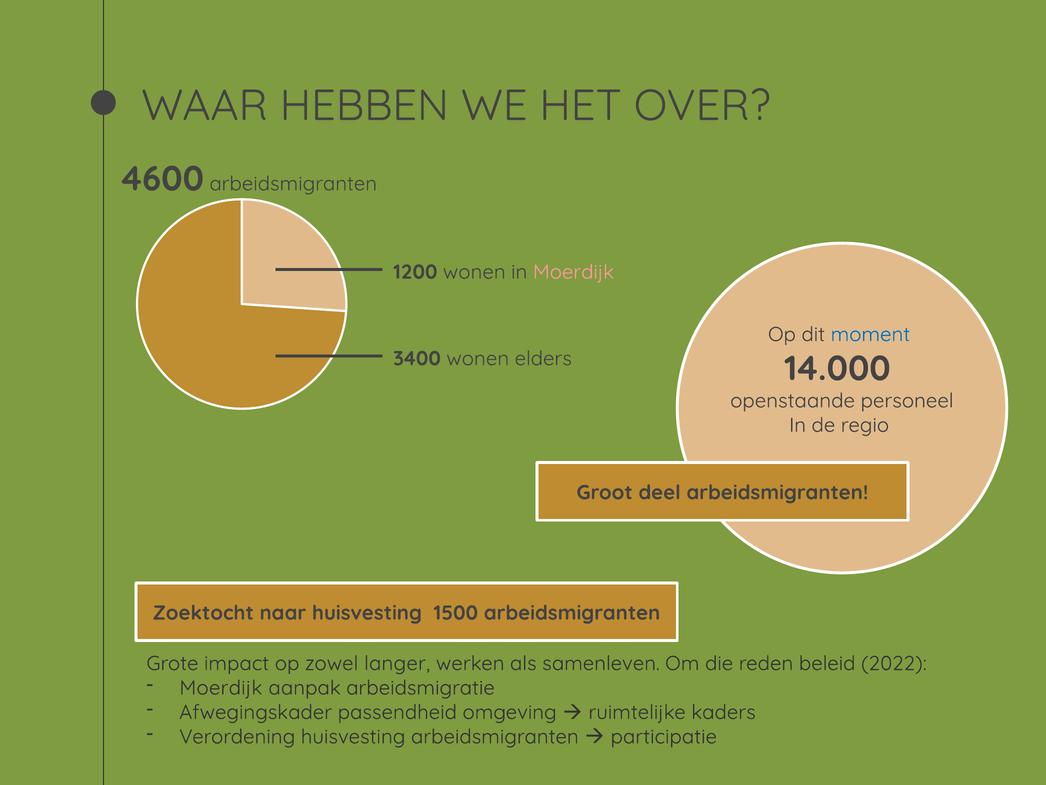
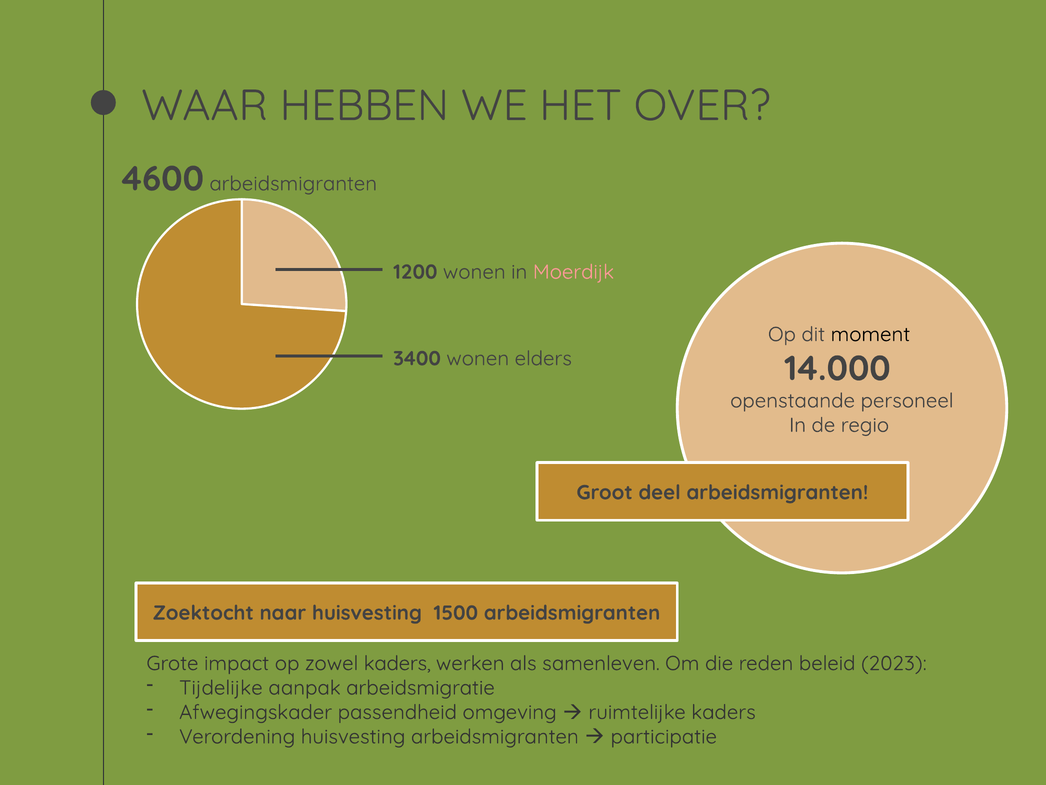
moment colour: blue -> black (870, 334)
zowel langer: langer -> kaders (397, 663)
2022: 2022 -> 2023 (894, 663)
Moerdijk: Moerdijk -> Tijdelijke (221, 687)
